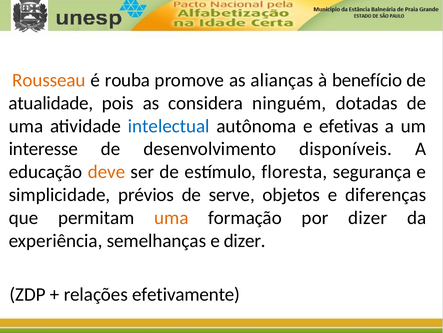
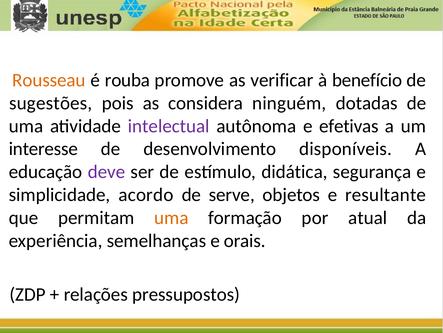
alianças: alianças -> verificar (282, 80)
atualidade: atualidade -> sugestões (51, 103)
intelectual colour: blue -> purple (169, 126)
deve colour: orange -> purple (106, 172)
floresta: floresta -> didática (295, 172)
prévios: prévios -> acordo (146, 194)
diferenças: diferenças -> resultante (386, 194)
por dizer: dizer -> atual (368, 217)
e dizer: dizer -> orais (245, 240)
efetivamente: efetivamente -> pressupostos (186, 294)
